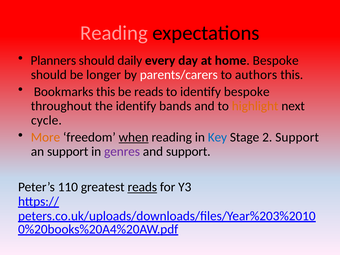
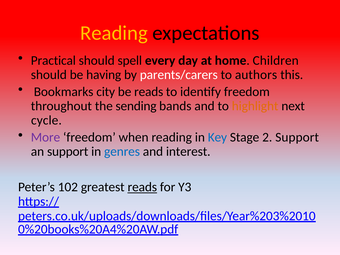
Reading colour: pink -> yellow (114, 33)
Planners: Planners -> Practical (53, 60)
daily: daily -> spell (130, 60)
home Bespoke: Bespoke -> Children (276, 60)
longer: longer -> having (104, 75)
Bookmarks this: this -> city (106, 92)
identify bespoke: bespoke -> freedom (247, 92)
the identify: identify -> sending (136, 106)
More colour: orange -> purple (46, 137)
when underline: present -> none (134, 137)
genres colour: purple -> blue (122, 152)
and support: support -> interest (188, 152)
110: 110 -> 102 (68, 187)
